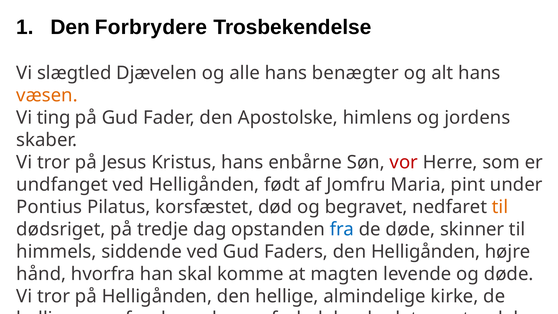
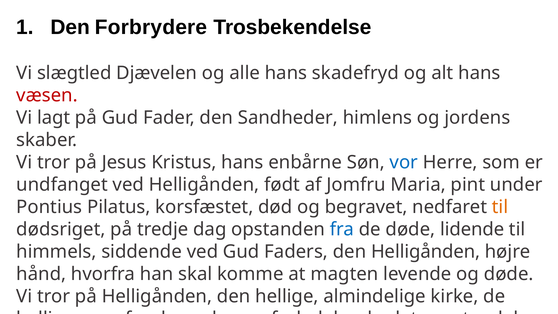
benægter: benægter -> skadefryd (355, 73)
væsen colour: orange -> red (47, 95)
ting: ting -> lagt (54, 118)
Apostolske: Apostolske -> Sandheder (288, 118)
vor colour: red -> blue (404, 162)
skinner: skinner -> lidende (472, 229)
